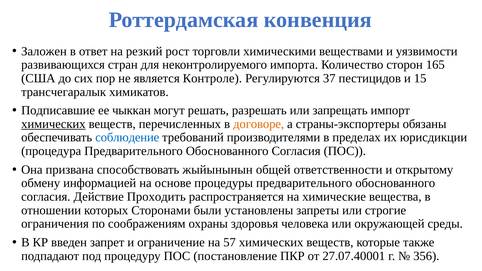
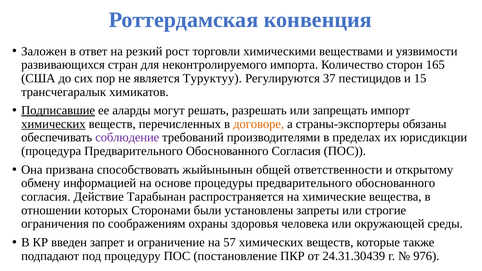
Контроле: Контроле -> Туруктуу (212, 78)
Подписавшие underline: none -> present (58, 110)
чыккан: чыккан -> аларды (131, 110)
соблюдение colour: blue -> purple (127, 138)
Проходить: Проходить -> Тарабынан (156, 197)
27.07.40001: 27.07.40001 -> 24.31.30439 (354, 256)
356: 356 -> 976 (426, 256)
